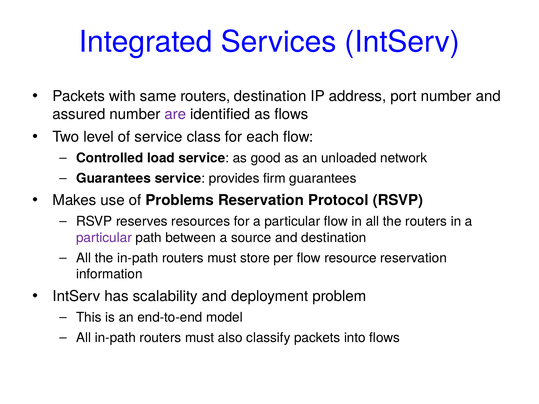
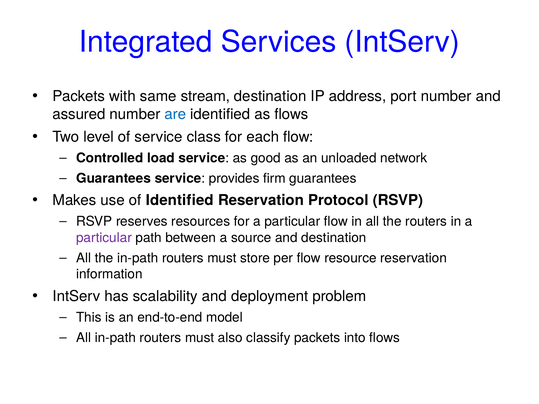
same routers: routers -> stream (205, 96)
are colour: purple -> blue (175, 114)
of Problems: Problems -> Identified (180, 200)
